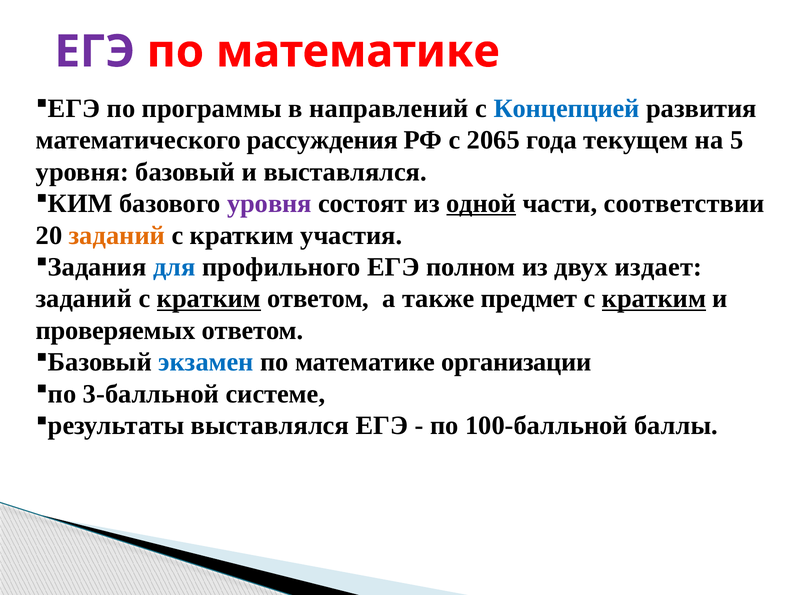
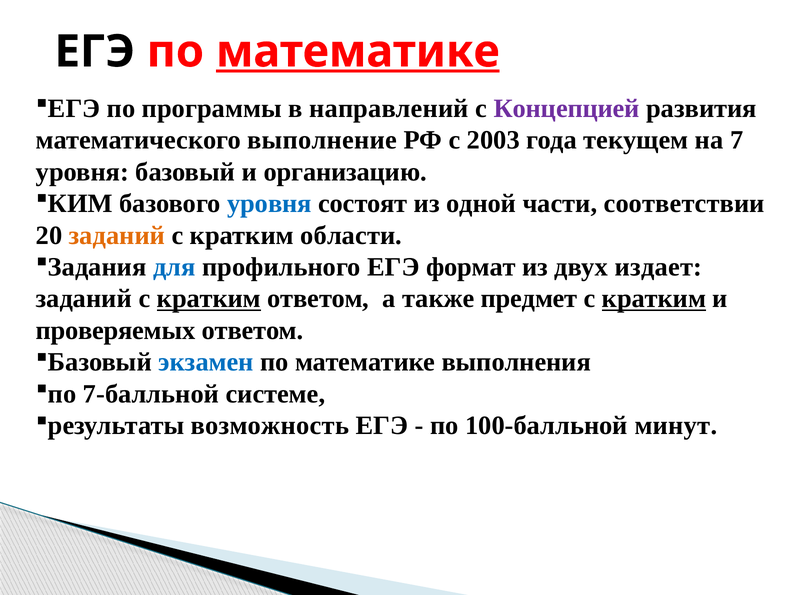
ЕГЭ colour: purple -> black (95, 52)
математике underline: none -> present (358, 52)
Концепцией colour: blue -> purple (567, 108)
рассуждения: рассуждения -> выполнение (322, 140)
2065: 2065 -> 2003 (493, 140)
5: 5 -> 7 (737, 140)
и выставлялся: выставлялся -> организацию (345, 172)
уровня colour: purple -> blue (269, 203)
одной underline: present -> none (481, 203)
участия: участия -> области (351, 235)
полном: полном -> формат (471, 267)
организации: организации -> выполнения (516, 362)
3-балльной: 3-балльной -> 7-балльной (151, 394)
выставлялся: выставлялся -> возможность (270, 426)
баллы: баллы -> минут (676, 426)
